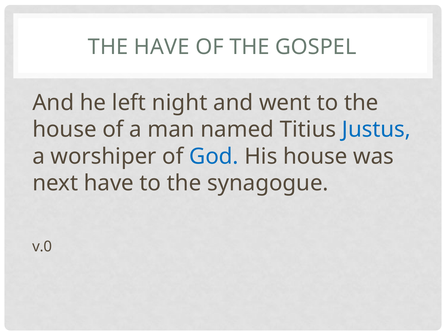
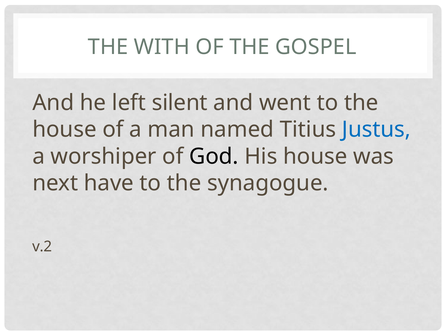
THE HAVE: HAVE -> WITH (162, 47)
night: night -> silent (180, 103)
God colour: blue -> black (214, 156)
v.0: v.0 -> v.2 (42, 246)
